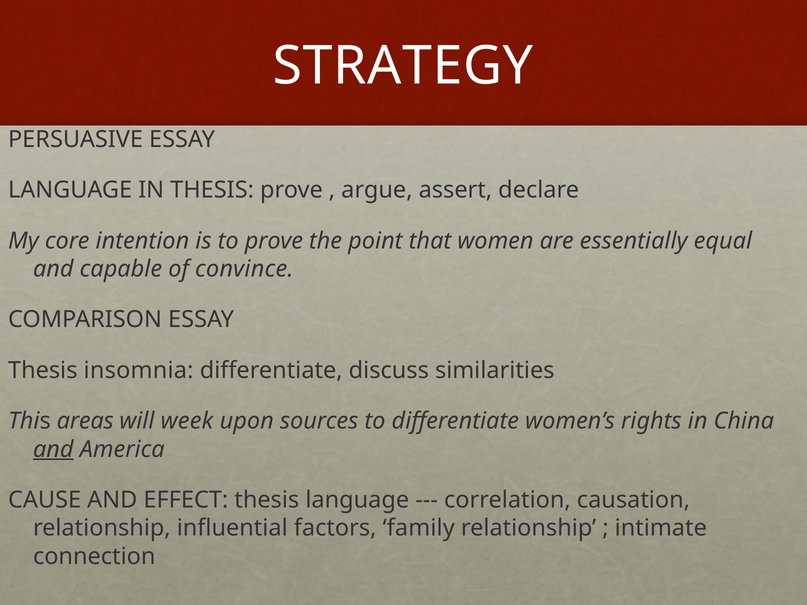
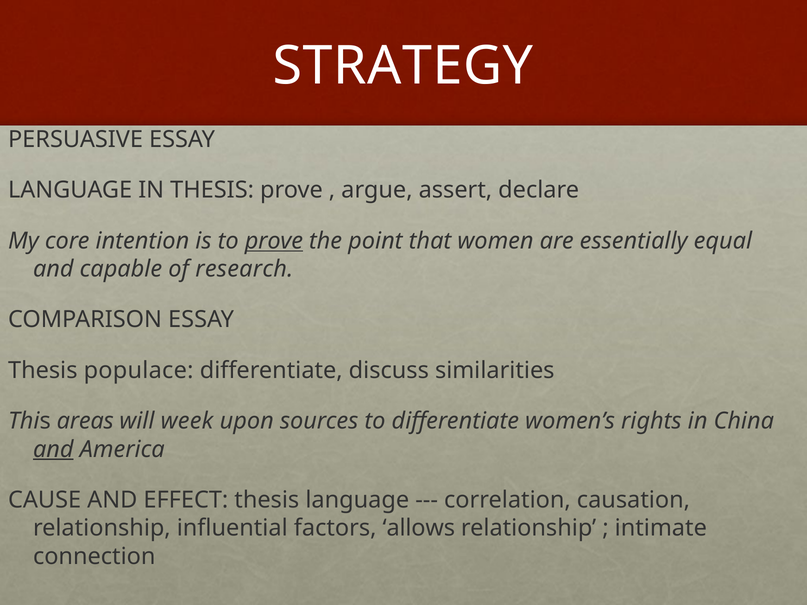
prove underline: none -> present (274, 241)
convince: convince -> research (244, 269)
insomnia: insomnia -> populace (139, 371)
family: family -> allows (419, 528)
